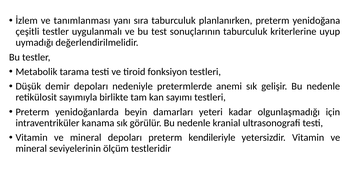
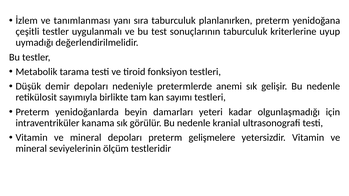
kendileriyle: kendileriyle -> gelişmelere (212, 138)
